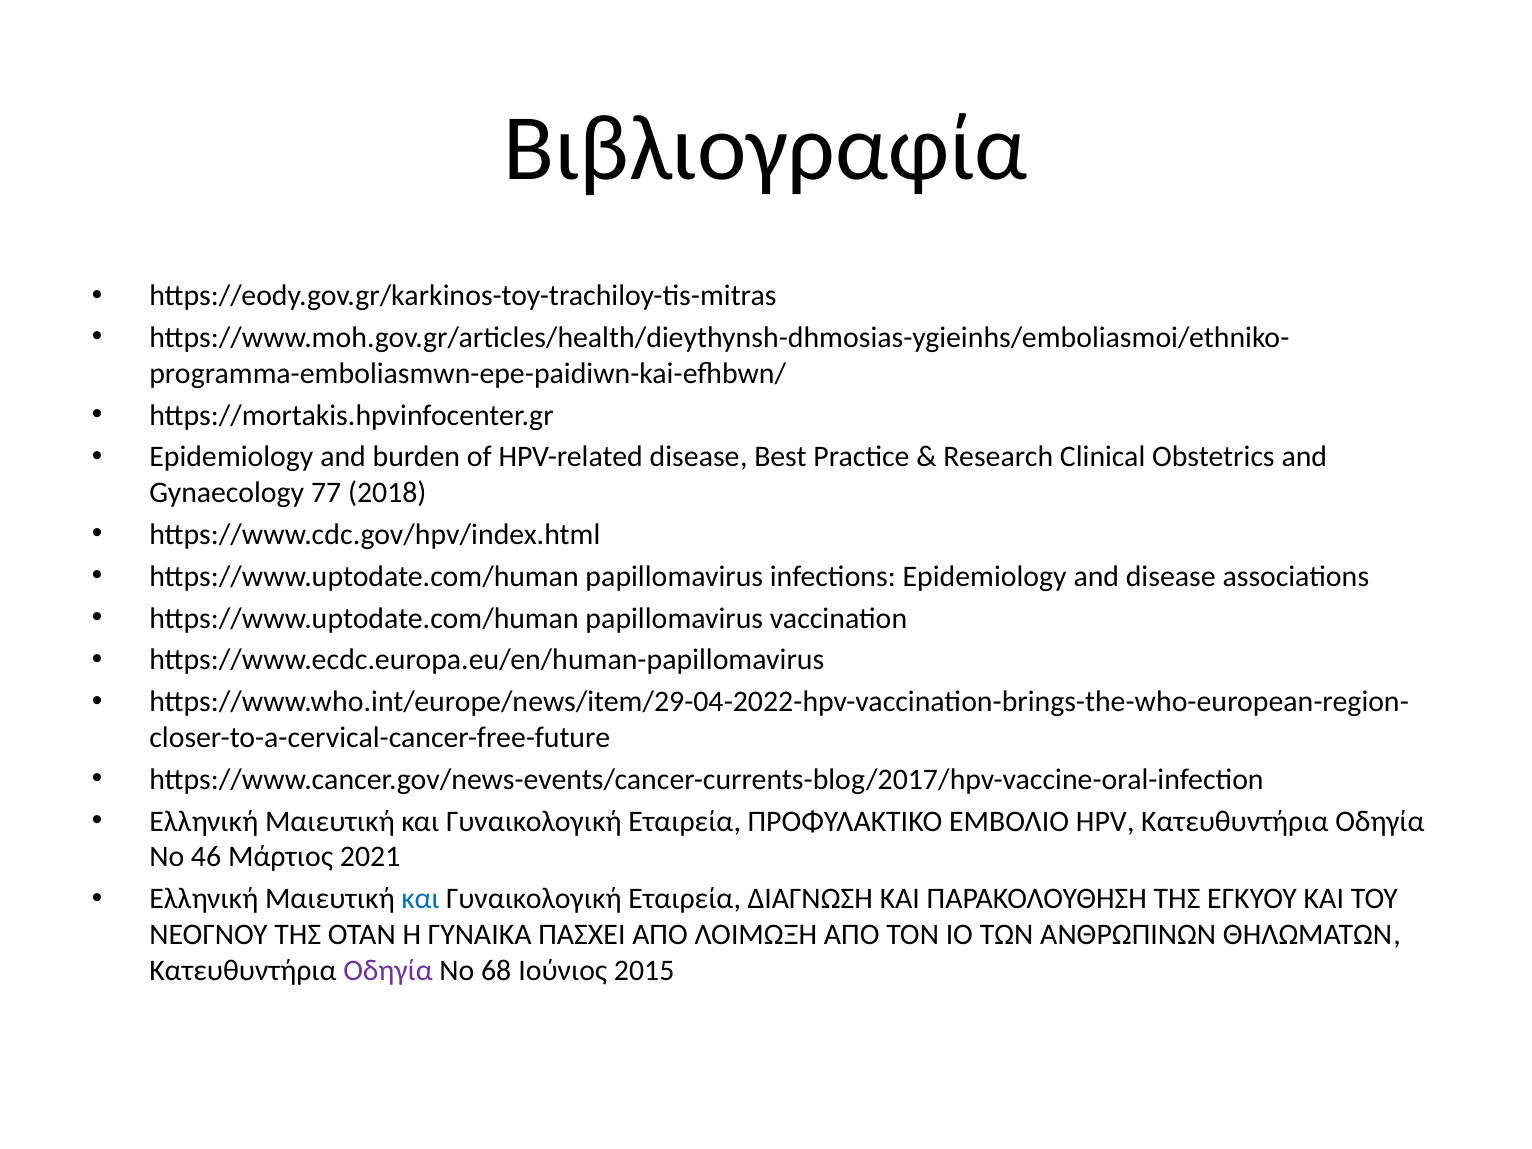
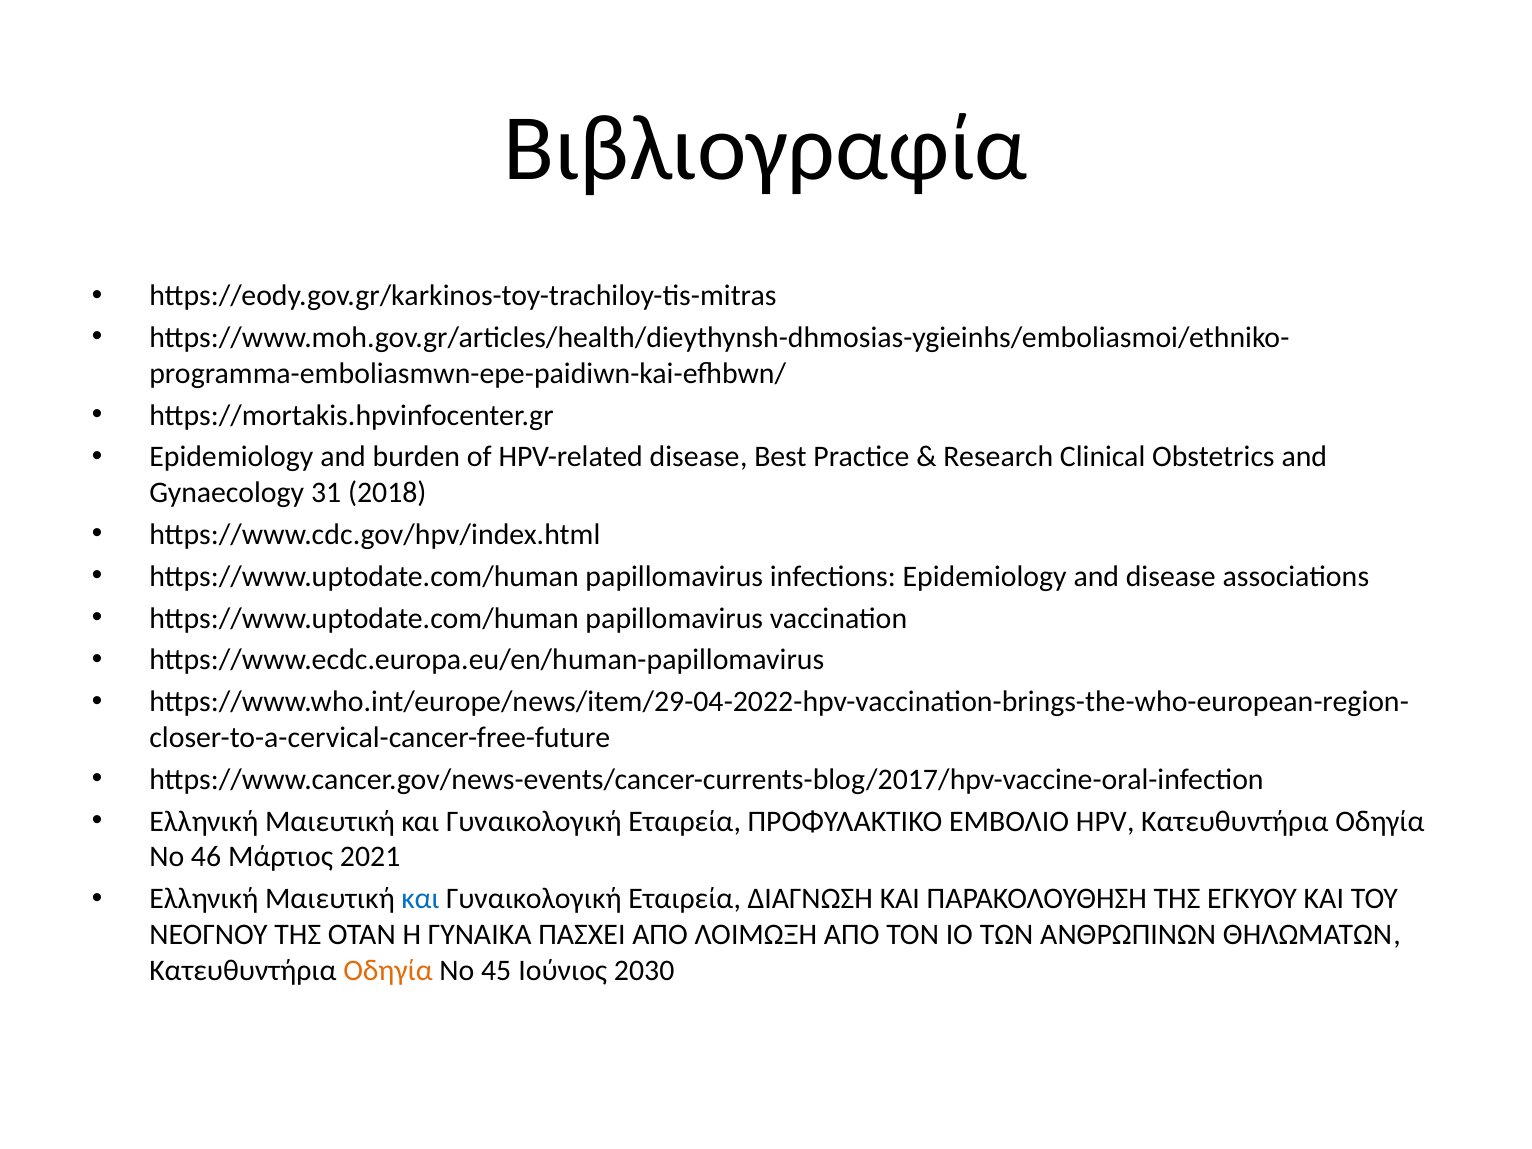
77: 77 -> 31 (326, 493)
Οδηγία colour: purple -> orange (388, 971)
68: 68 -> 45 (496, 971)
2015: 2015 -> 2030 (644, 971)
